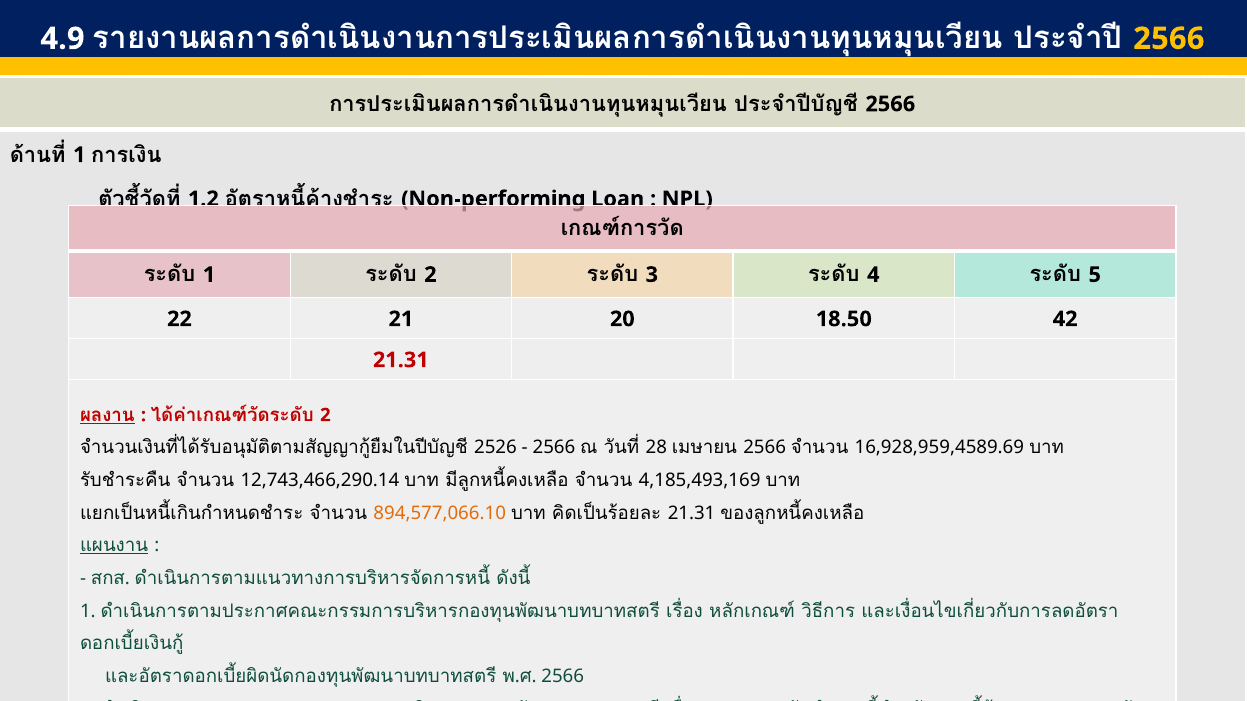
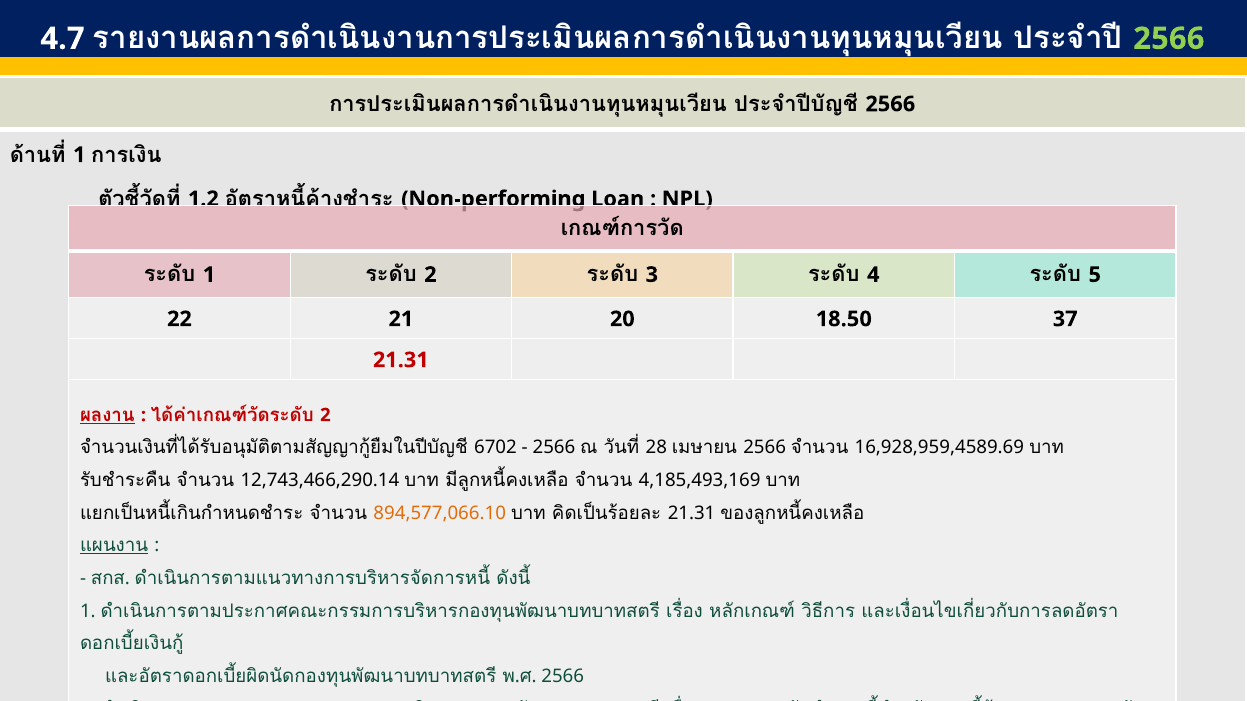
4.9: 4.9 -> 4.7 (62, 39)
2566 colour: yellow -> light green (1169, 39)
42: 42 -> 37 (1065, 319)
2526: 2526 -> 6702 (495, 448)
